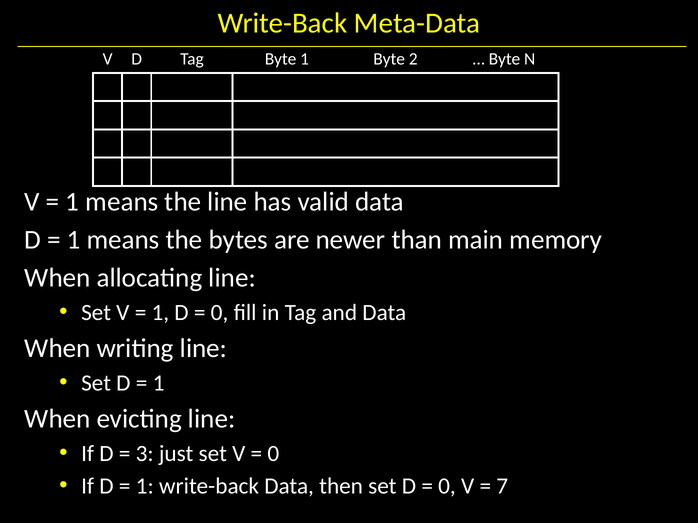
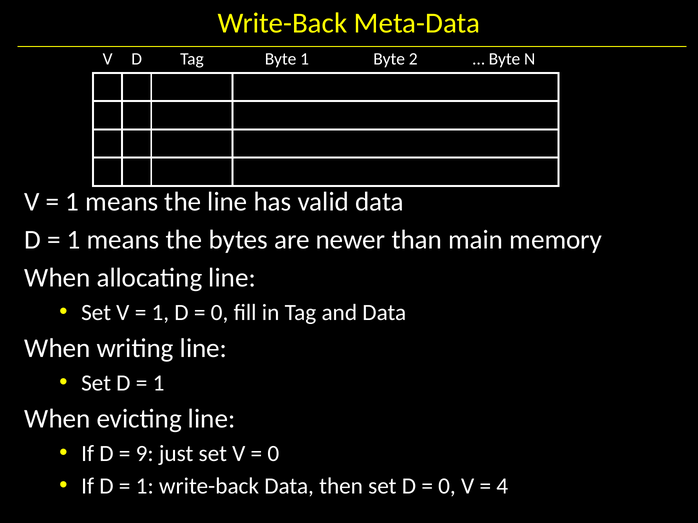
3: 3 -> 9 (145, 454)
7: 7 -> 4 (502, 486)
